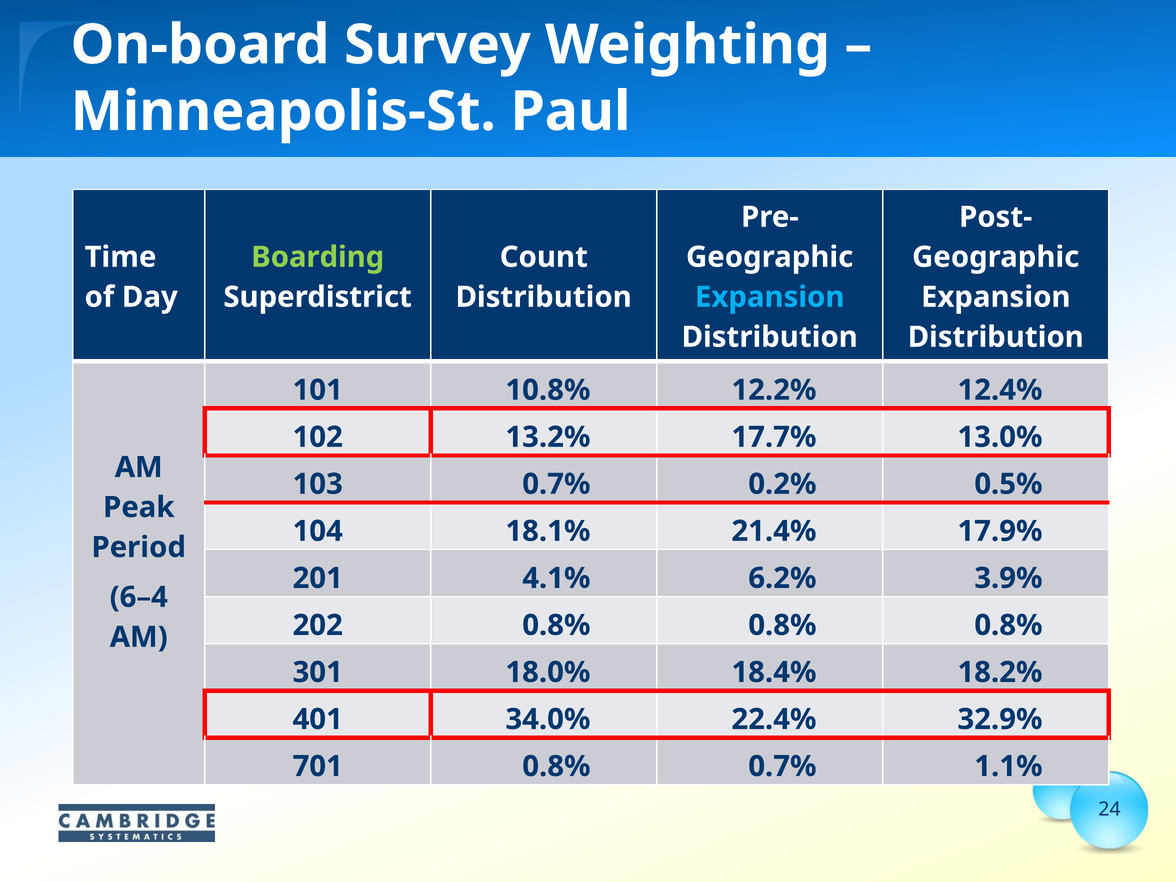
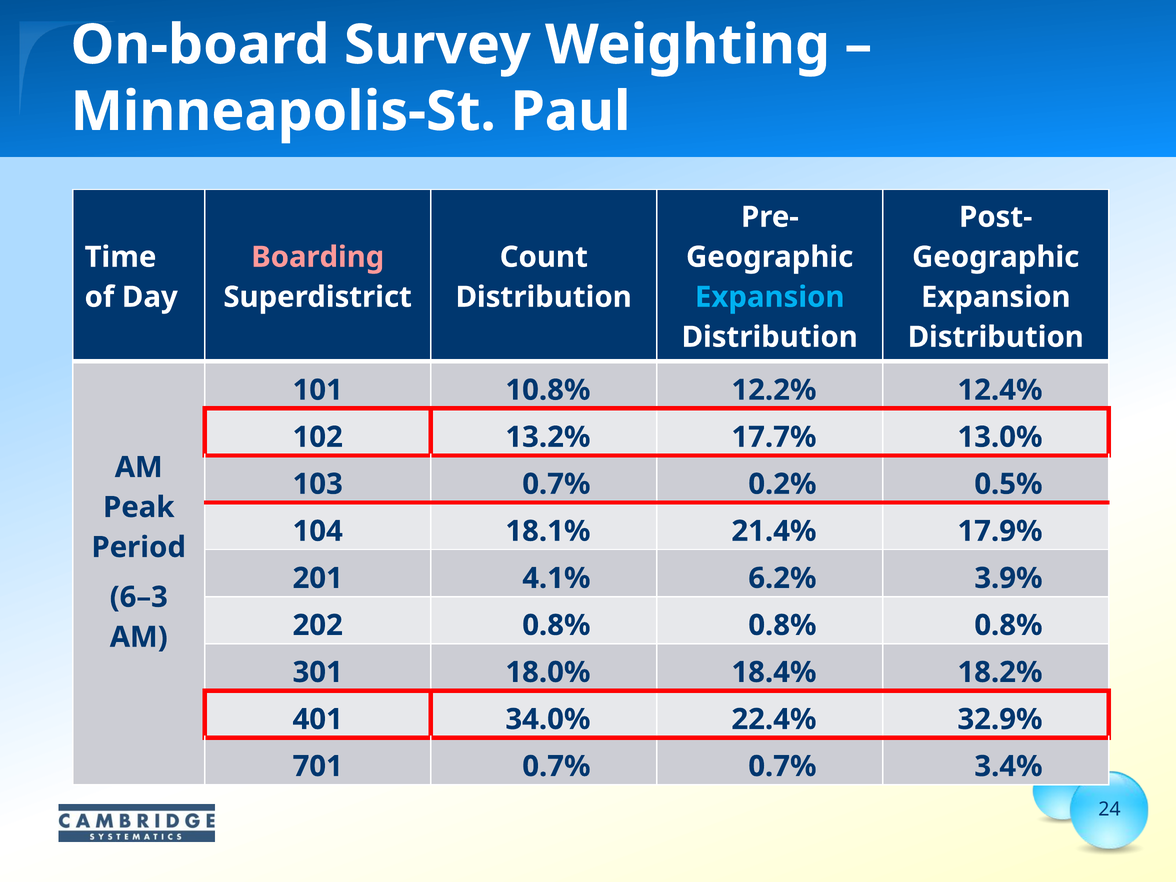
Boarding colour: light green -> pink (318, 257)
6–4: 6–4 -> 6–3 (139, 597)
701 0.8%: 0.8% -> 0.7% (556, 766)
1.1%: 1.1% -> 3.4% (1008, 766)
